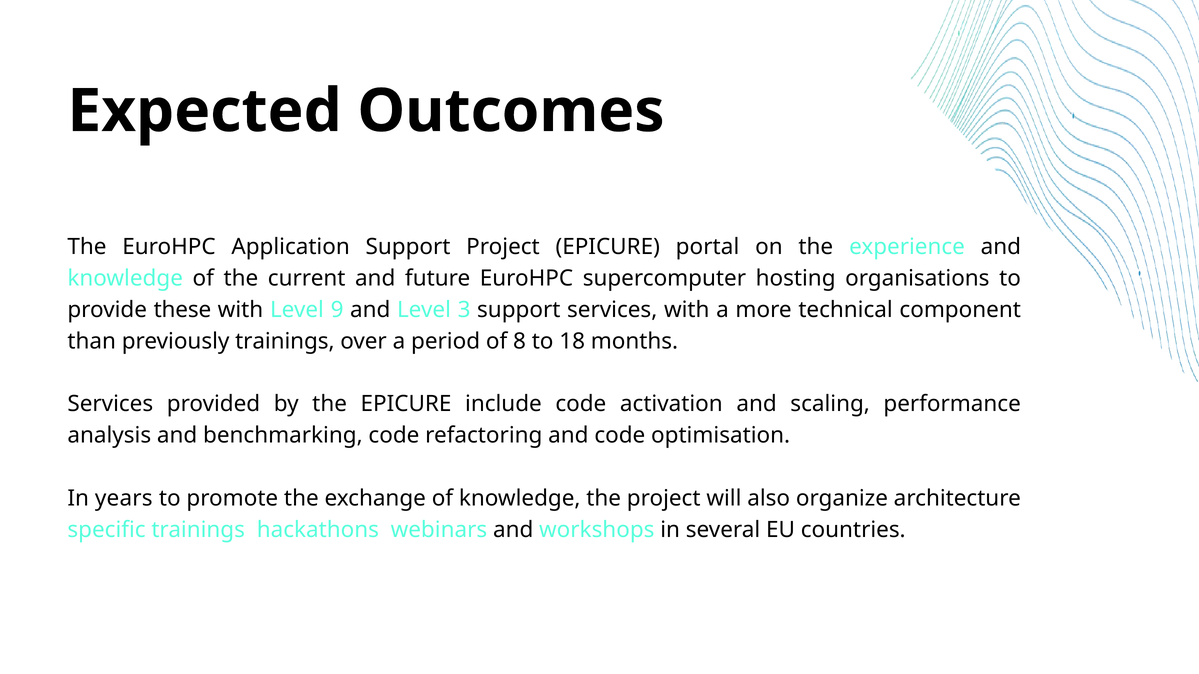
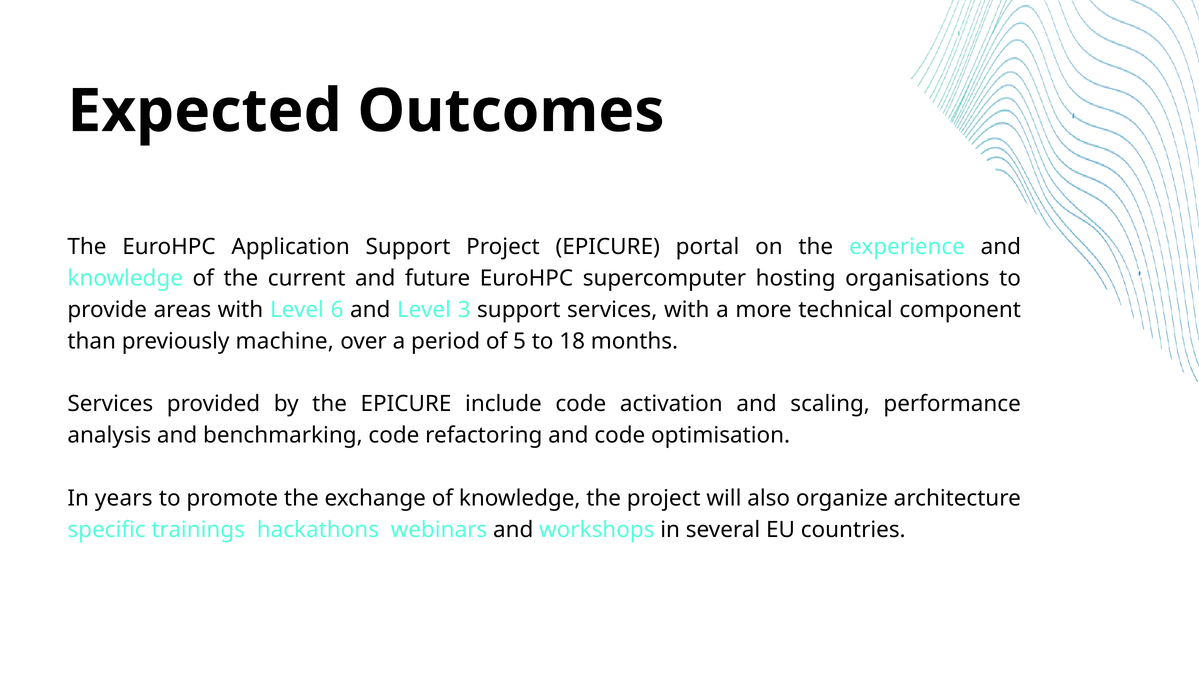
these: these -> areas (182, 310)
9: 9 -> 6 (337, 310)
previously trainings: trainings -> machine (285, 341)
8: 8 -> 5 (520, 341)
